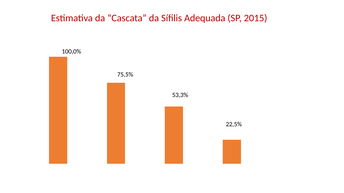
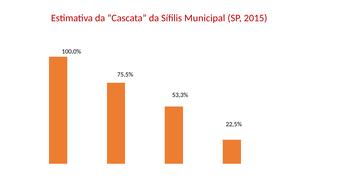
Adequada: Adequada -> Municipal (205, 18)
